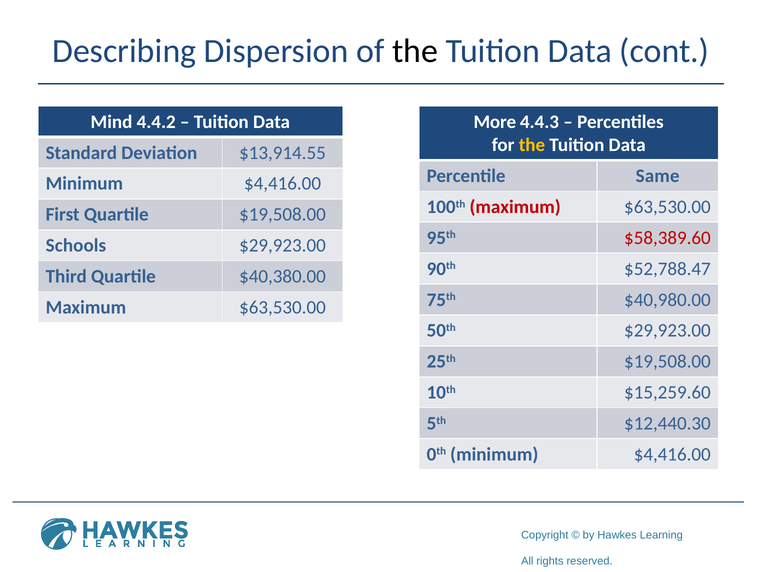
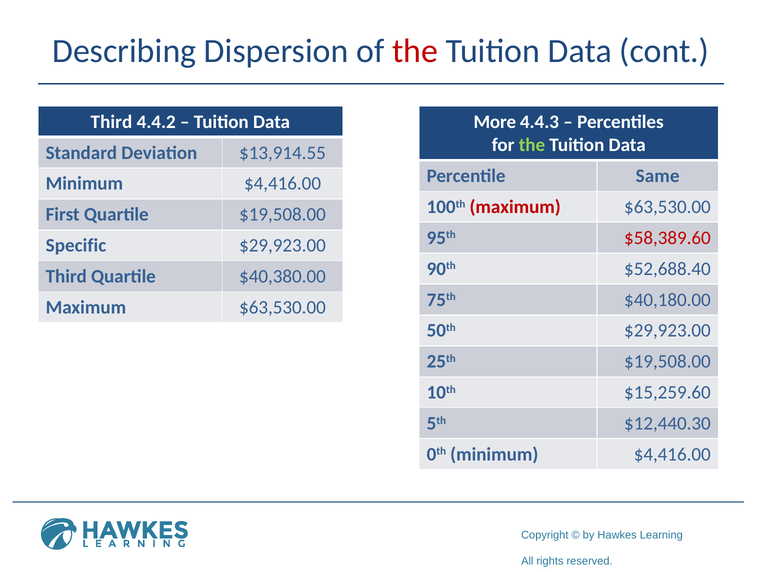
the colour: black -> red (415, 51)
Mind: Mind -> Third (111, 122)
the colour: yellow -> light green (532, 145)
Schools: Schools -> Specific (76, 245)
$52,788.47: $52,788.47 -> $52,688.40 (667, 269)
$40,980.00: $40,980.00 -> $40,180.00 (667, 299)
